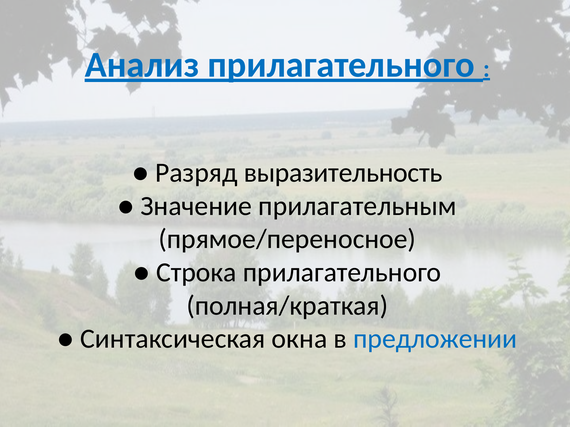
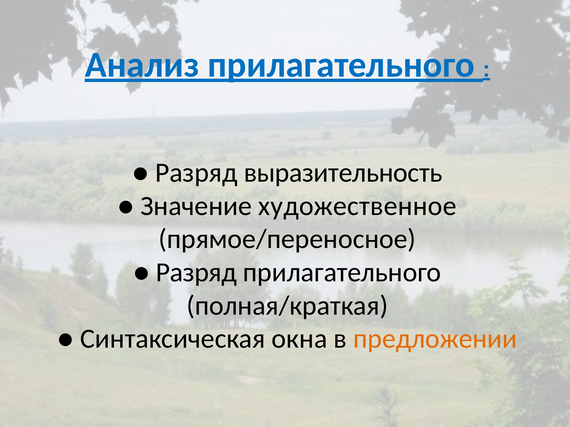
прилагательным: прилагательным -> художественное (357, 206)
Строка: Строка -> Разряд (196, 273)
предложении colour: blue -> orange (435, 339)
